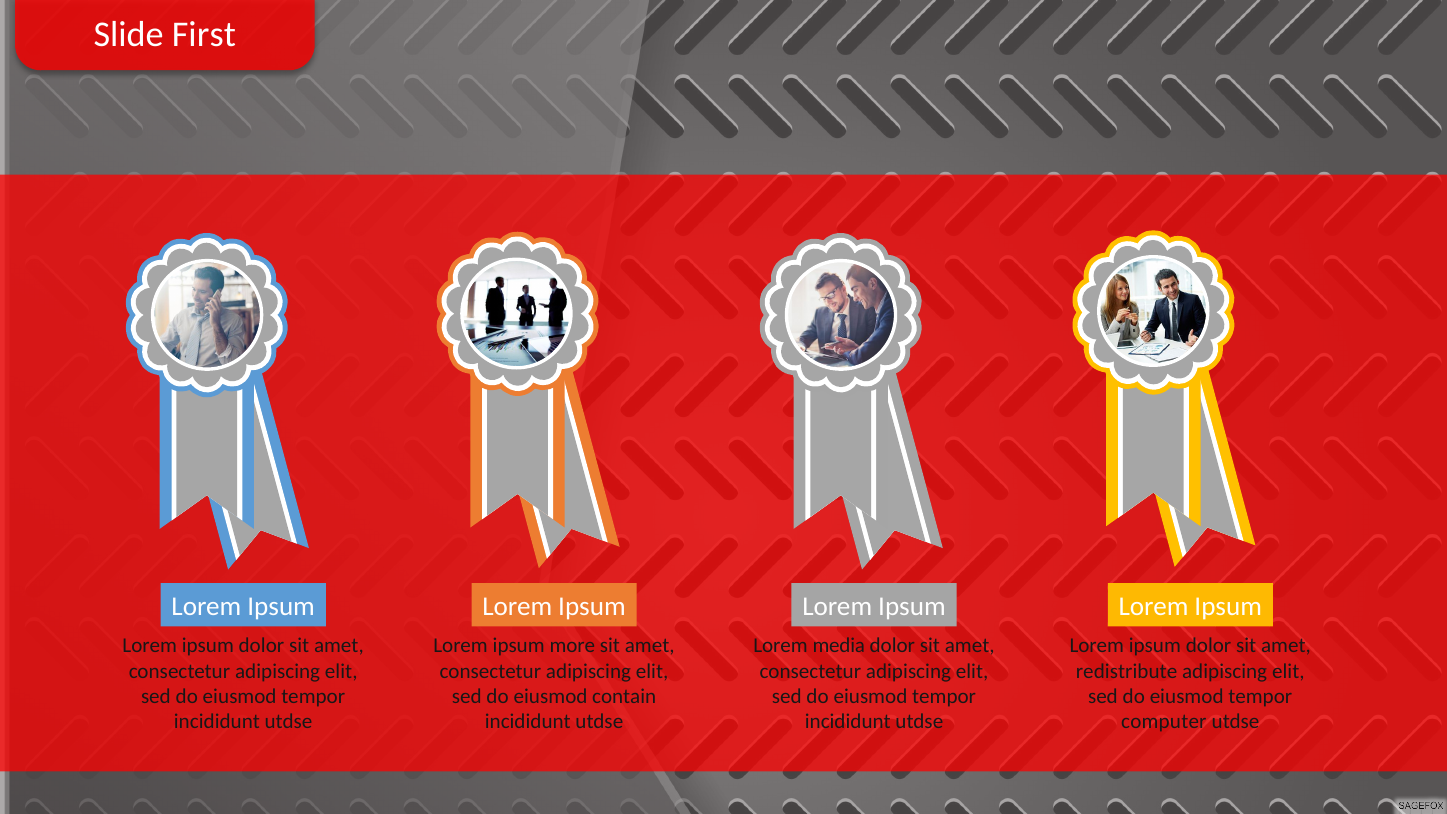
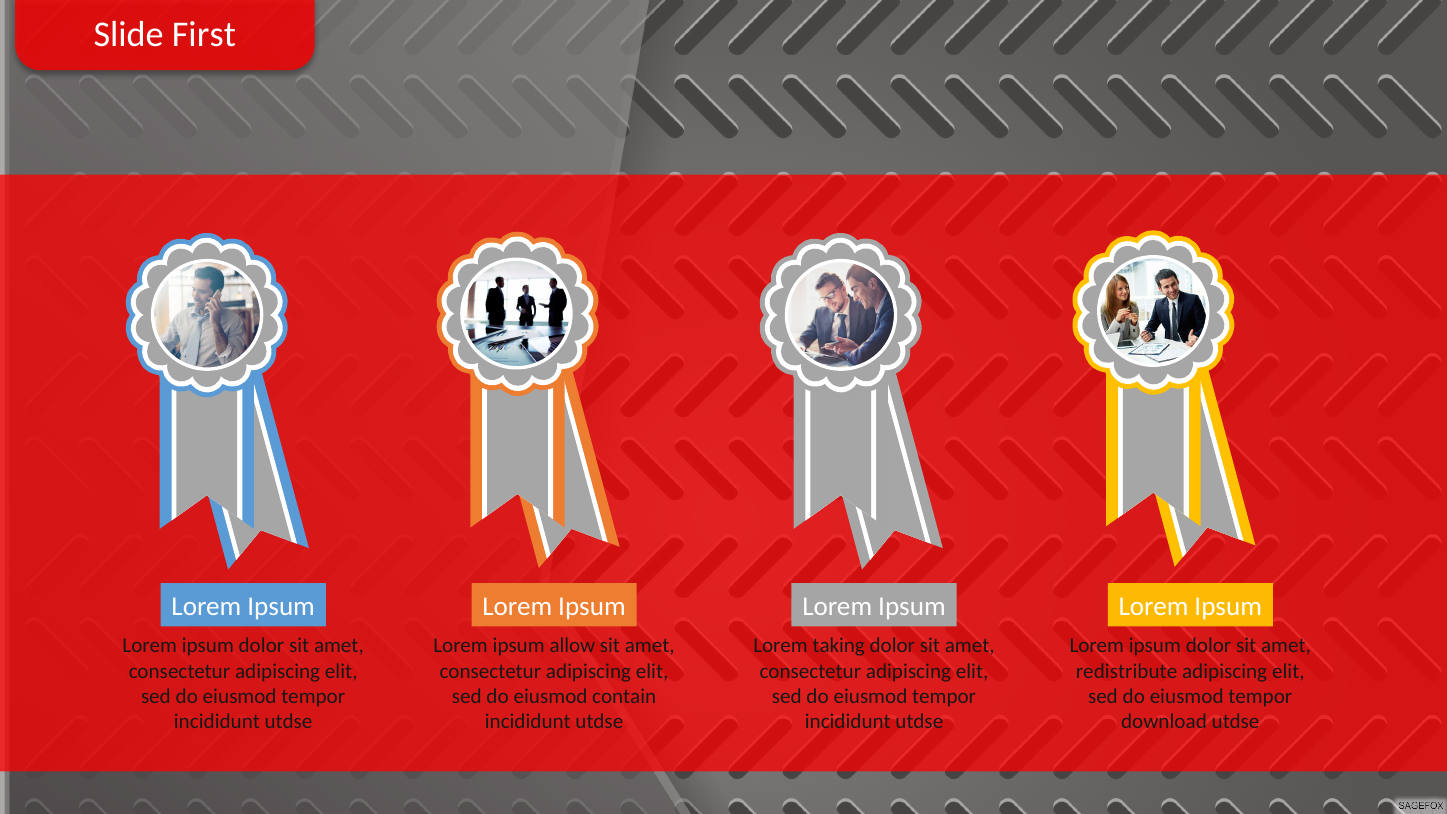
more: more -> allow (572, 646)
media: media -> taking (839, 646)
computer: computer -> download (1164, 722)
